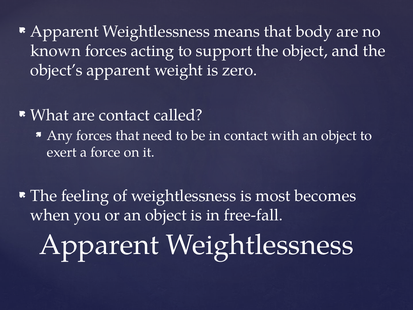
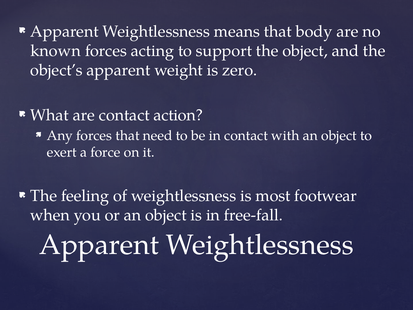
called: called -> action (178, 115)
becomes: becomes -> footwear (326, 196)
